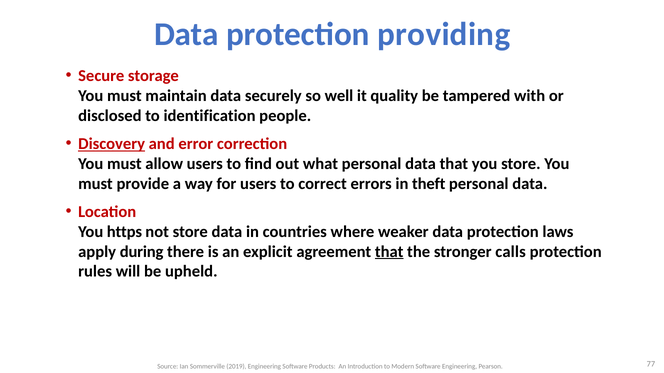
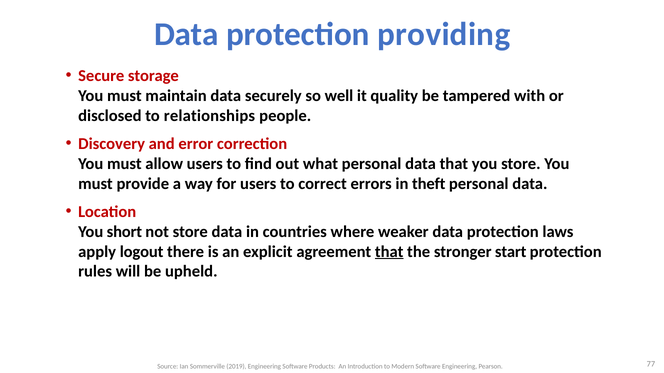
identification: identification -> relationships (209, 116)
Discovery underline: present -> none (112, 144)
https: https -> short (124, 232)
during: during -> logout (142, 252)
calls: calls -> start (511, 252)
